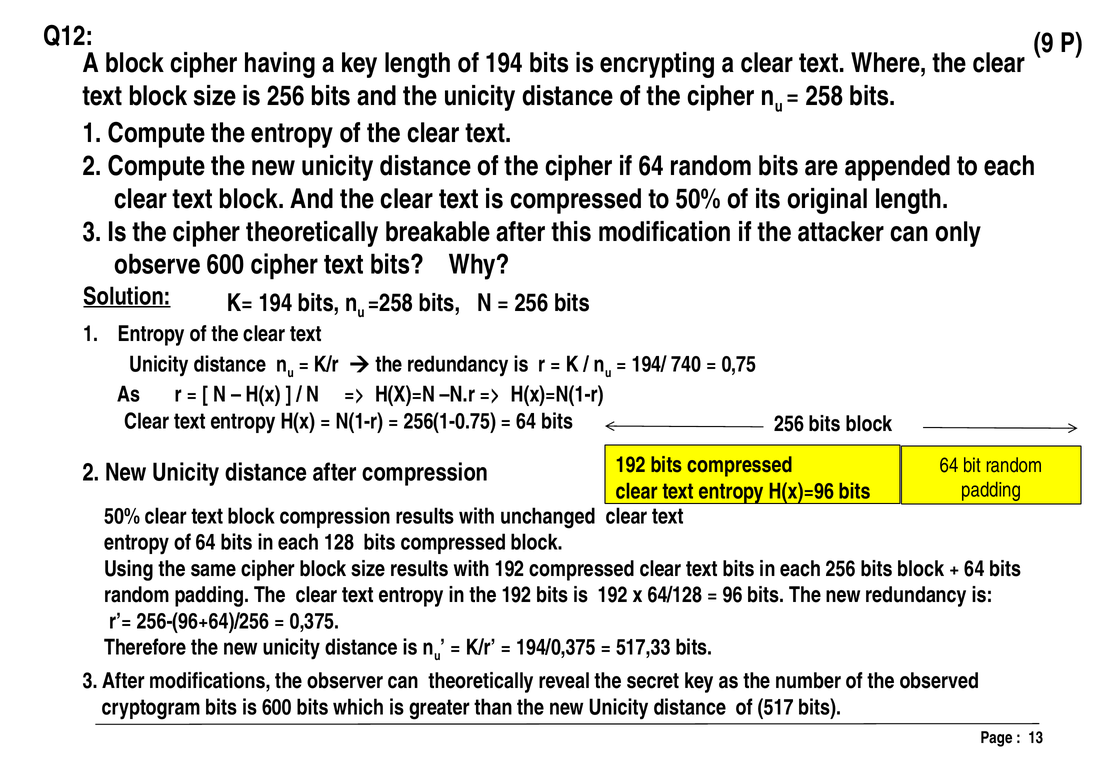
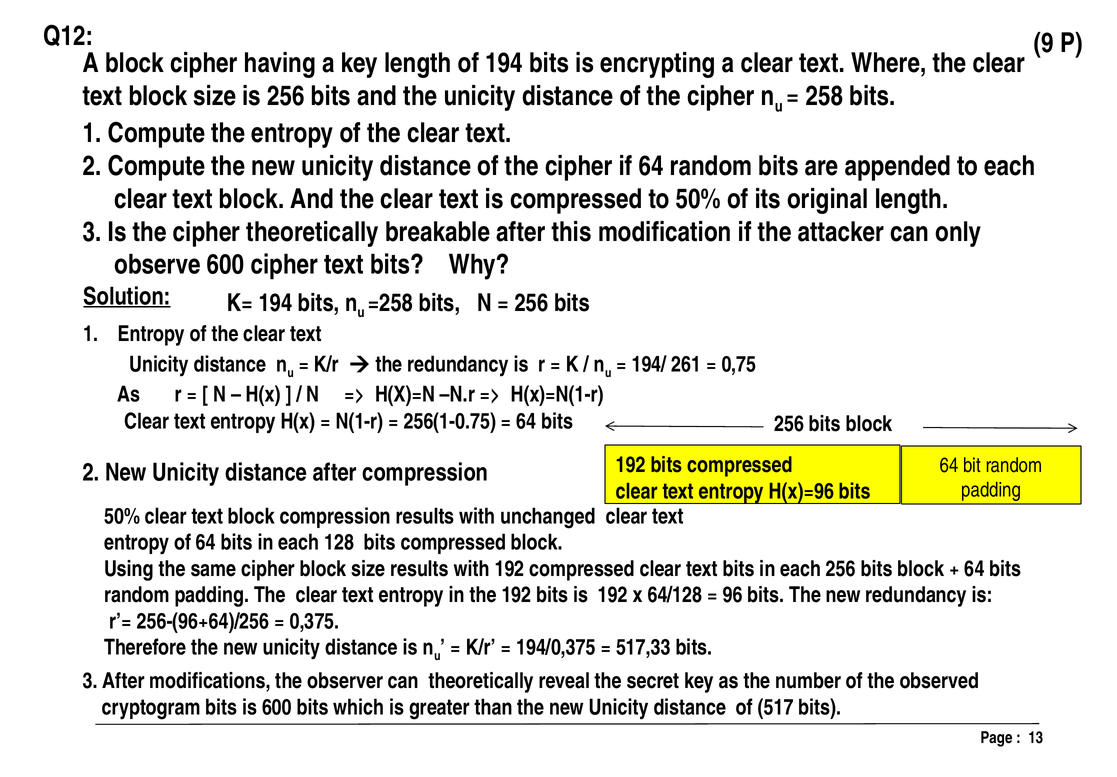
740: 740 -> 261 (686, 364)
